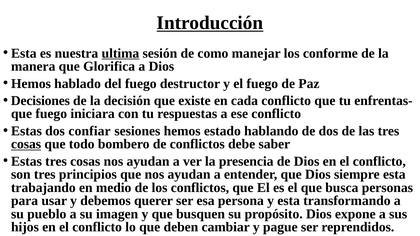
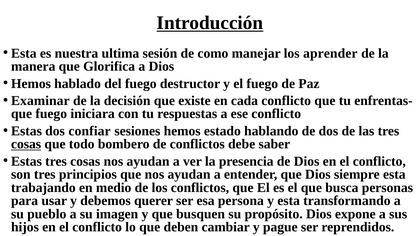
ultima underline: present -> none (120, 53)
conforme: conforme -> aprender (330, 53)
Decisiones: Decisiones -> Examinar (40, 101)
